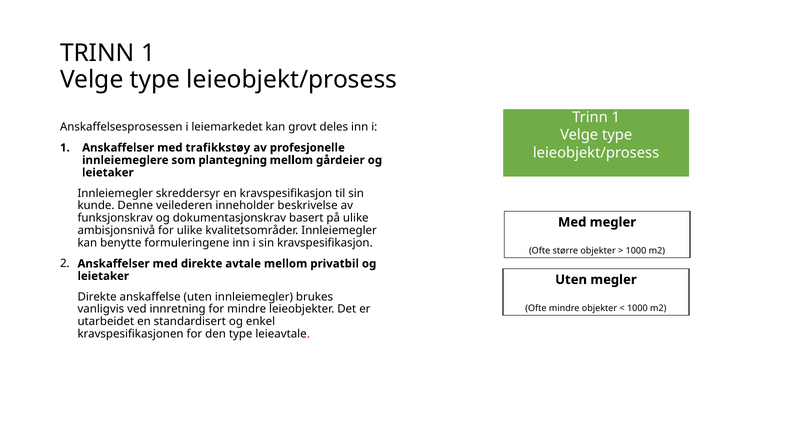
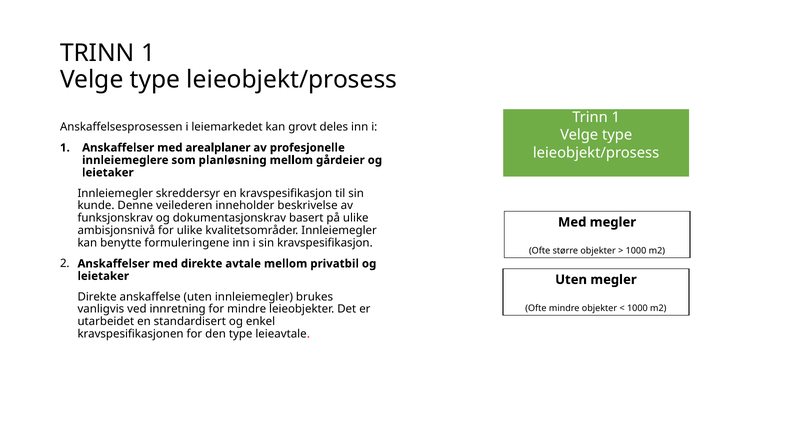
trafikkstøy: trafikkstøy -> arealplaner (218, 148)
plantegning: plantegning -> planløsning (233, 160)
